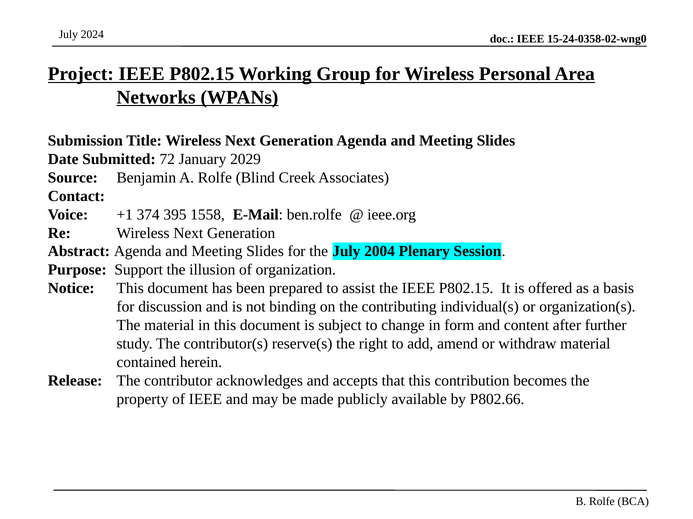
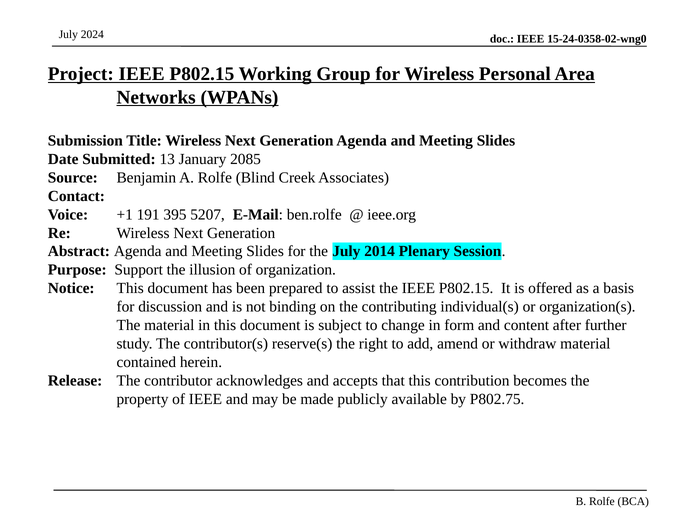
72: 72 -> 13 (167, 159)
2029: 2029 -> 2085 (246, 159)
374: 374 -> 191 (148, 215)
1558: 1558 -> 5207 (208, 215)
2004: 2004 -> 2014 (380, 252)
P802.66: P802.66 -> P802.75 (497, 400)
